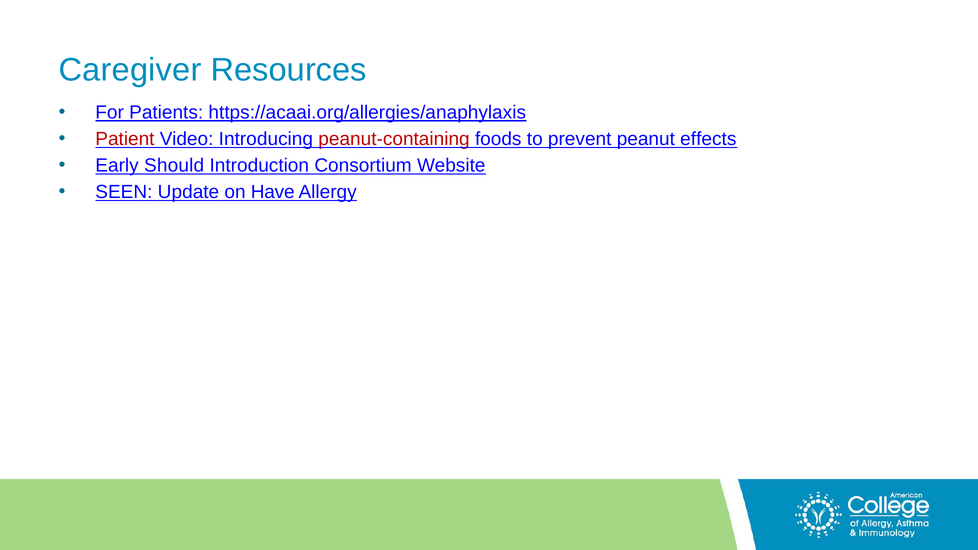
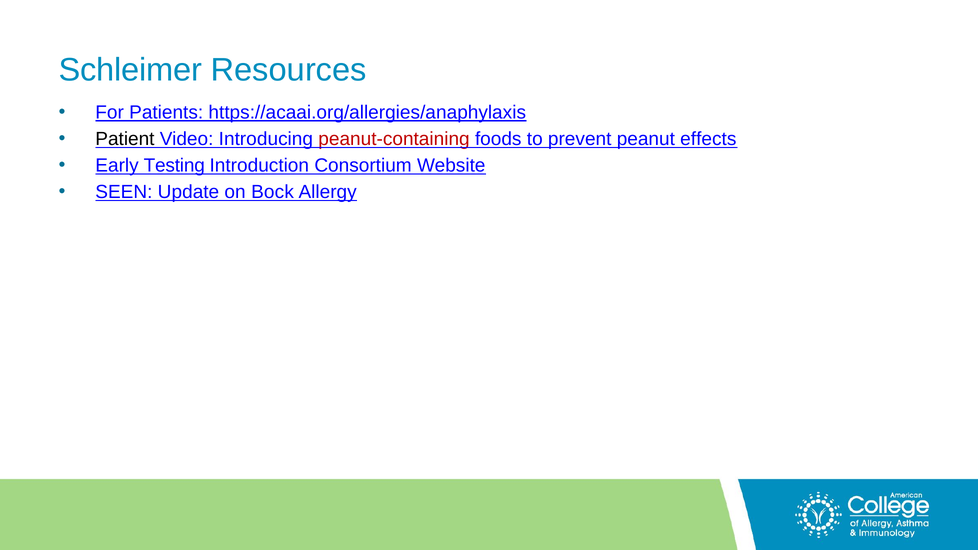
Caregiver: Caregiver -> Schleimer (130, 70)
Patient colour: red -> black (125, 139)
Should: Should -> Testing (174, 166)
Have: Have -> Bock (273, 192)
